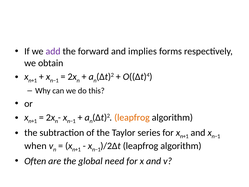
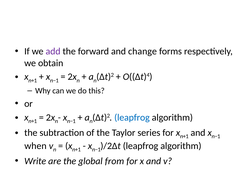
implies: implies -> change (142, 51)
leapfrog colour: orange -> blue (132, 117)
Often: Often -> Write (35, 161)
need: need -> from (115, 161)
